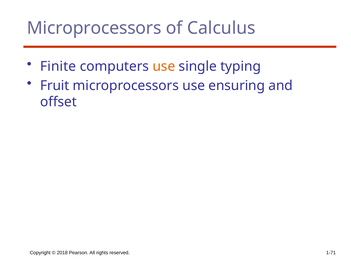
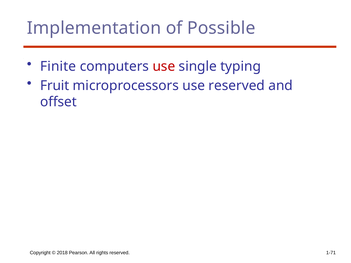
Microprocessors: Microprocessors -> Implementation (94, 28)
Calculus: Calculus -> Possible (221, 28)
use colour: orange -> red (164, 66)
use ensuring: ensuring -> reserved (237, 86)
